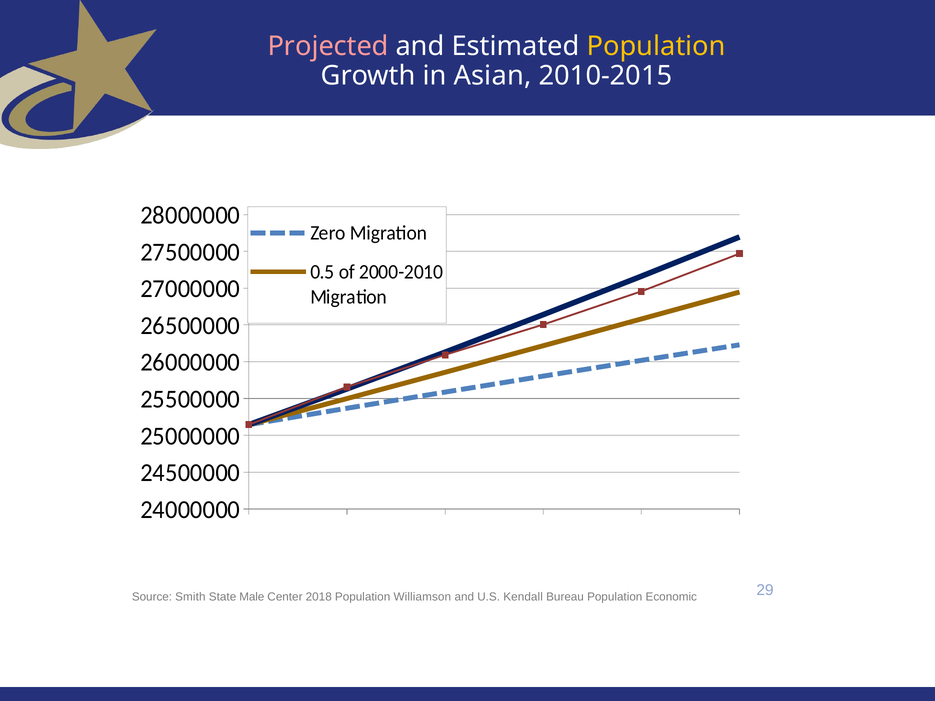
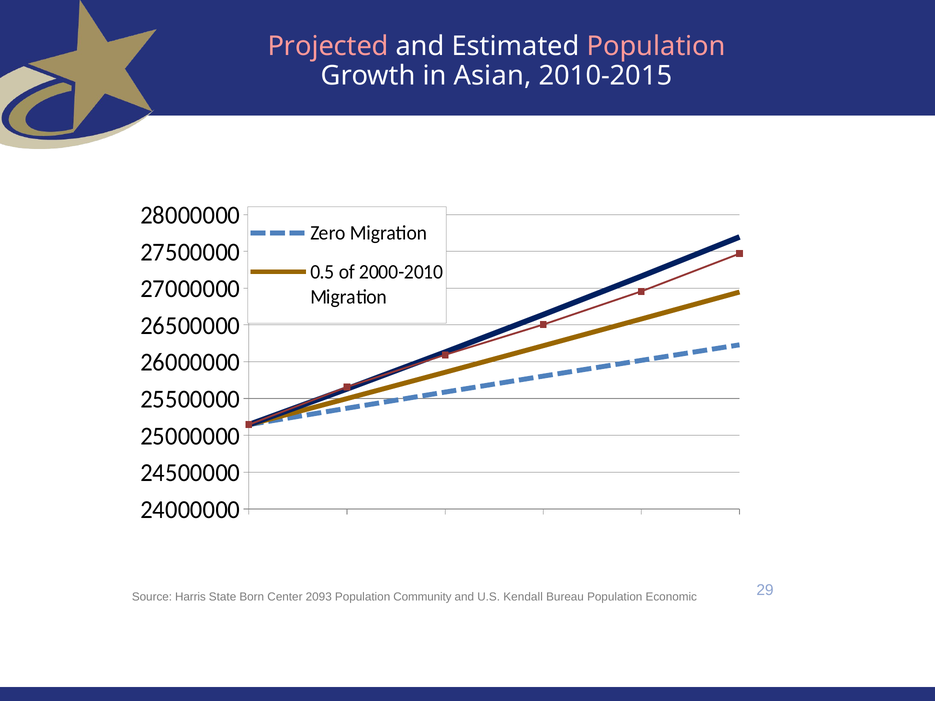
Population colour: yellow -> pink (656, 46)
Smith: Smith -> Harris (190, 597)
Male: Male -> Born (252, 597)
2018: 2018 -> 2093 (319, 597)
Williamson: Williamson -> Community (422, 597)
